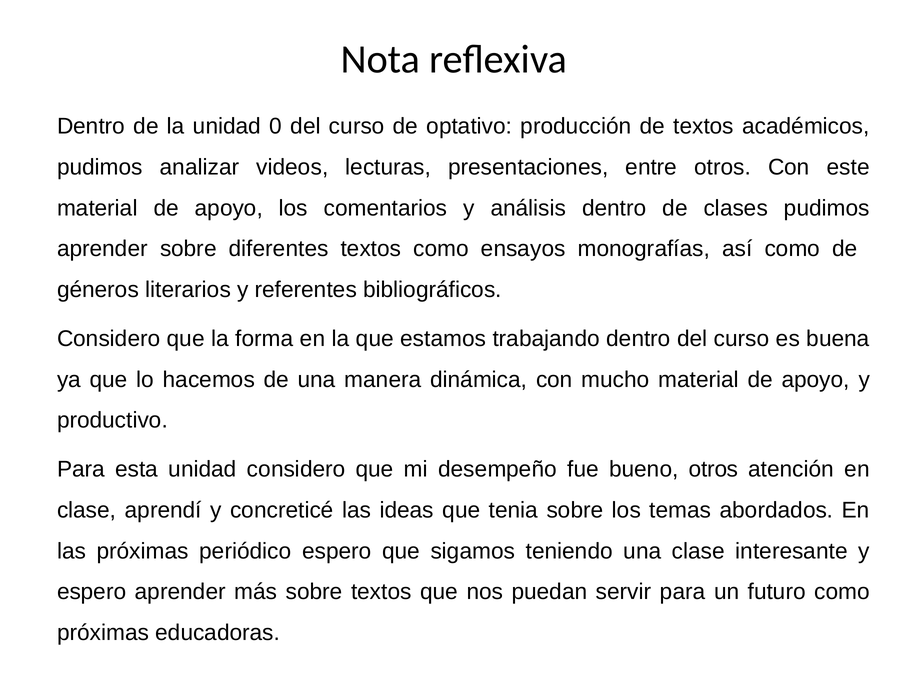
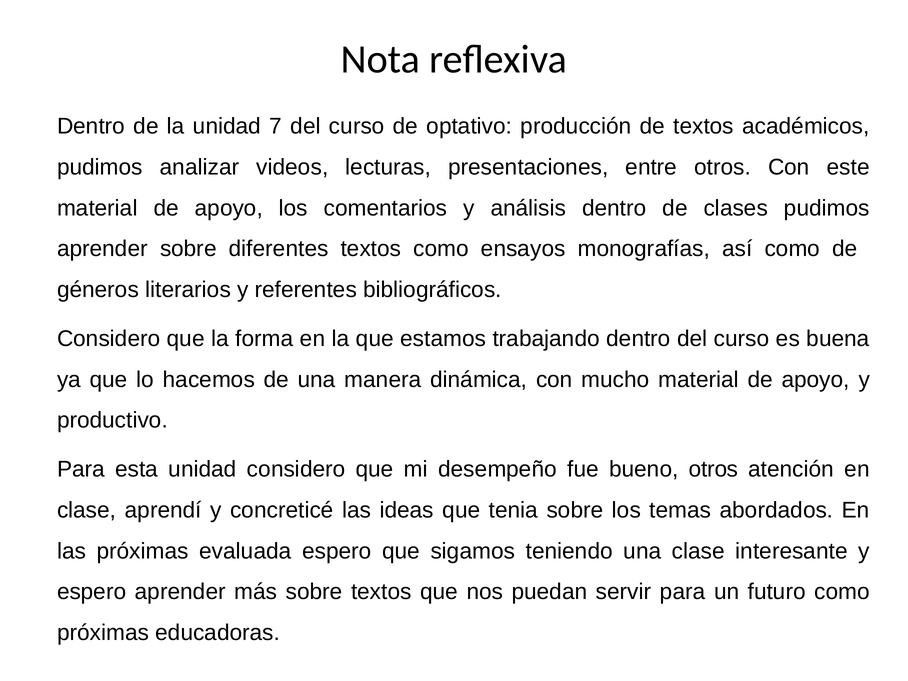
0: 0 -> 7 (276, 126)
periódico: periódico -> evaluada (245, 551)
